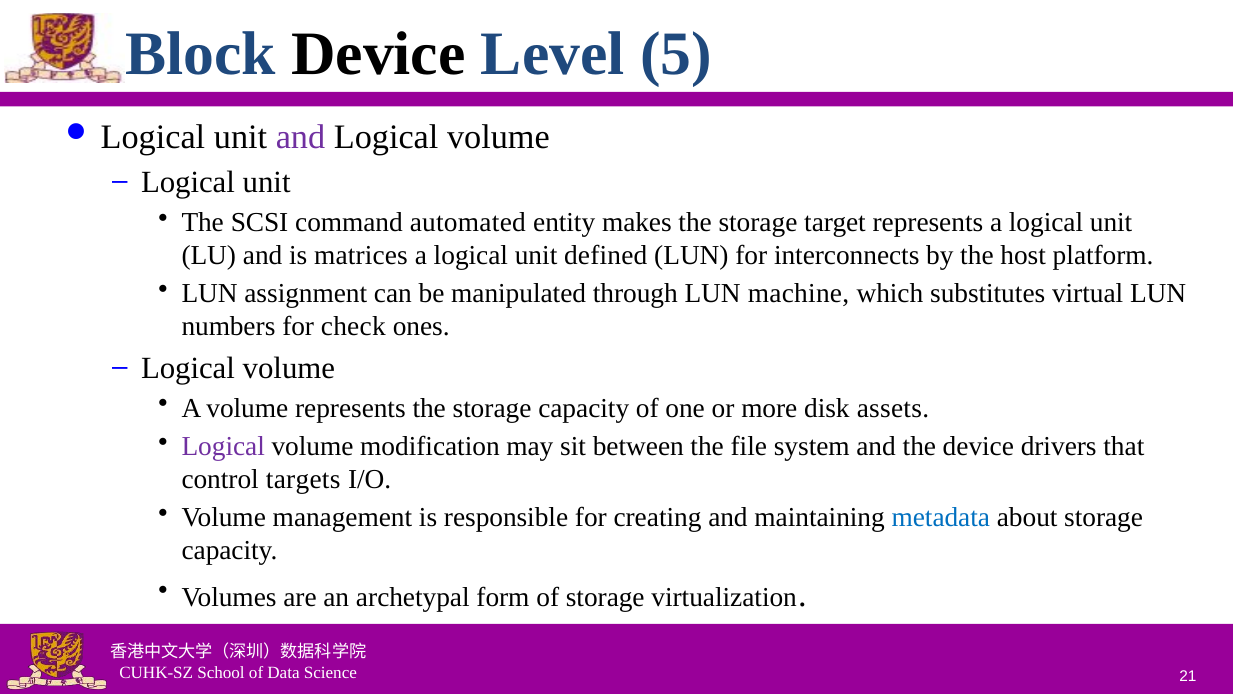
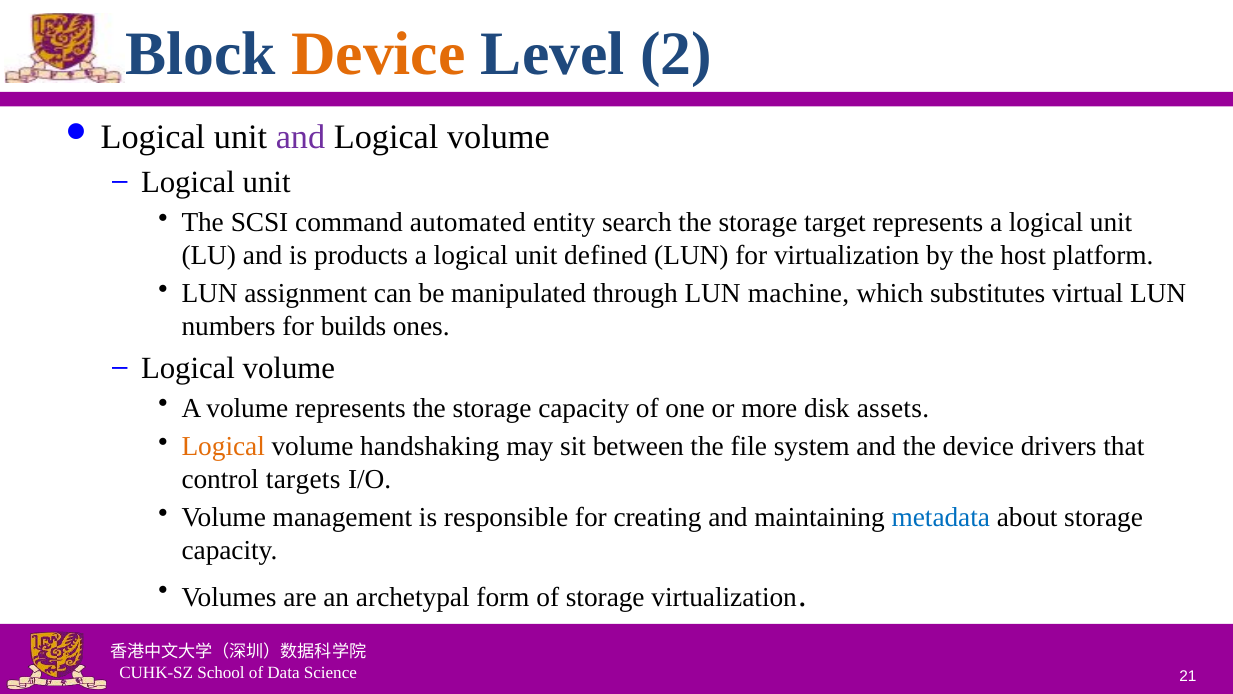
Device colour: black -> orange (378, 54)
5: 5 -> 2 (676, 54)
makes: makes -> search (637, 222)
matrices: matrices -> products (361, 255)
for interconnects: interconnects -> virtualization (847, 255)
check: check -> builds (354, 326)
Logical colour: purple -> orange (223, 446)
modification: modification -> handshaking (430, 446)
